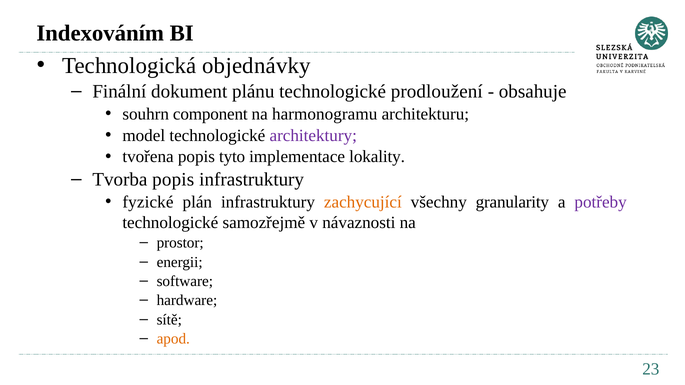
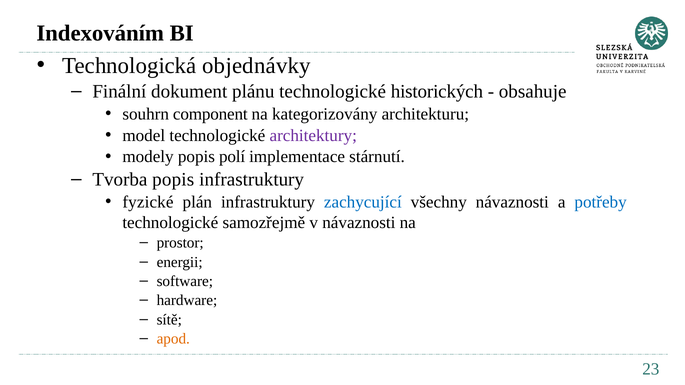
prodloužení: prodloužení -> historických (437, 91)
harmonogramu: harmonogramu -> kategorizovány (325, 114)
tvořena: tvořena -> modely (148, 157)
tyto: tyto -> polí (232, 157)
lokality: lokality -> stárnutí (377, 157)
zachycující colour: orange -> blue (363, 202)
všechny granularity: granularity -> návaznosti (512, 202)
potřeby colour: purple -> blue (601, 202)
